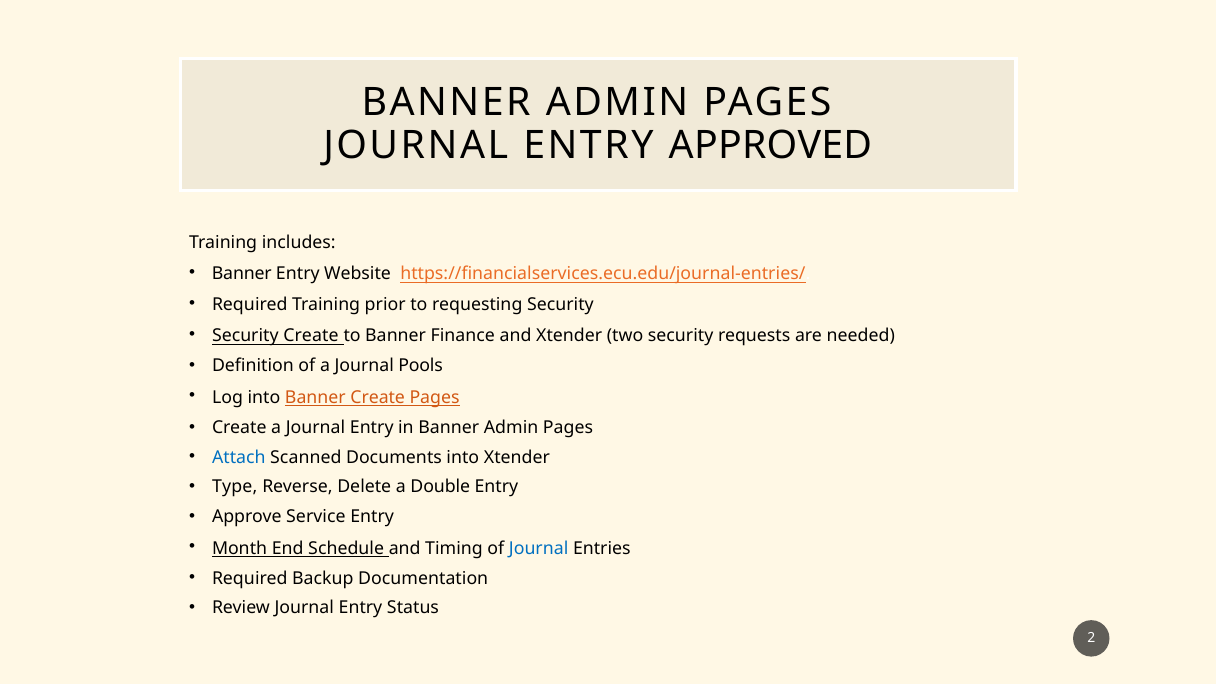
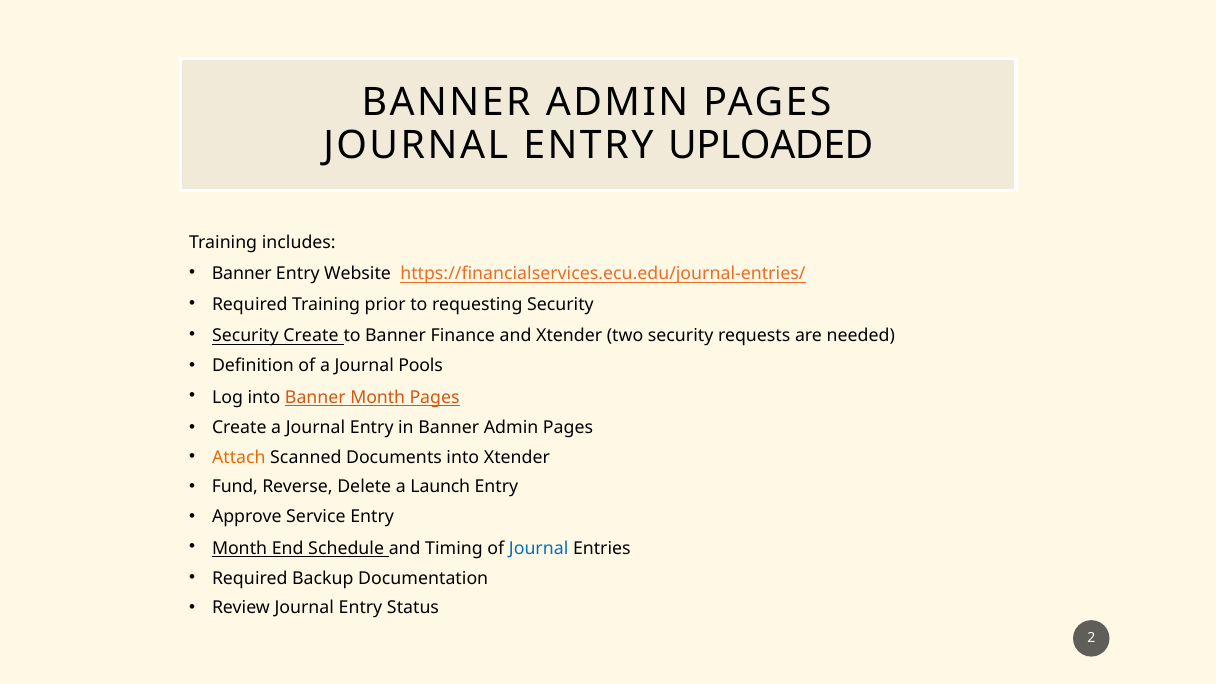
APPROVED: APPROVED -> UPLOADED (771, 145)
Banner Create: Create -> Month (378, 397)
Attach colour: blue -> orange (239, 457)
Type: Type -> Fund (235, 487)
Double: Double -> Launch (440, 487)
